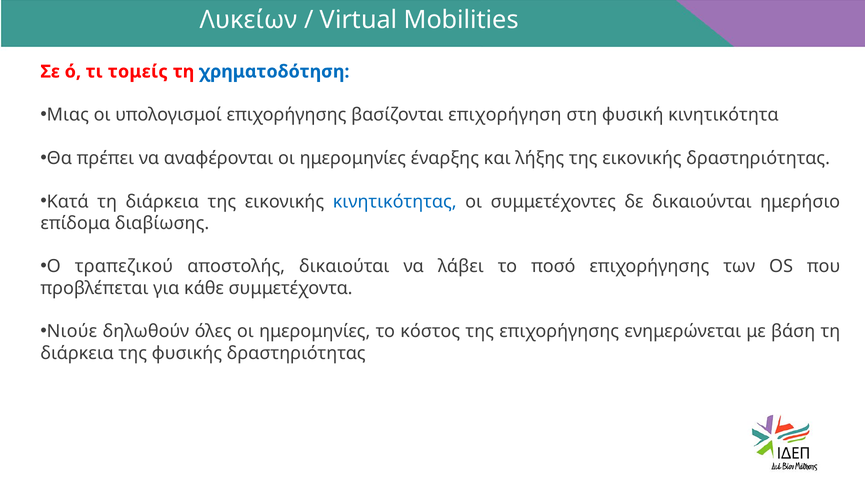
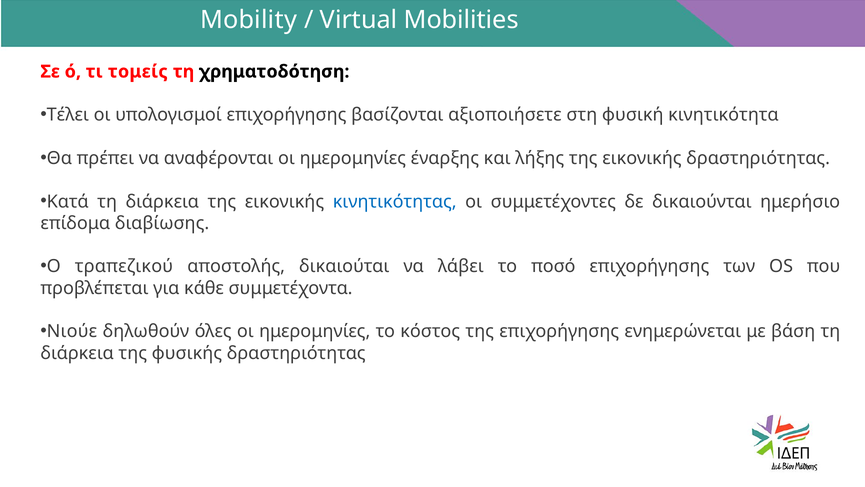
Λυκείων: Λυκείων -> Mobility (248, 20)
χρηματοδότηση colour: blue -> black (274, 72)
Μιας: Μιας -> Τέλει (68, 115)
επιχoρήγηση: επιχoρήγηση -> αξιοποιήσετε (505, 115)
